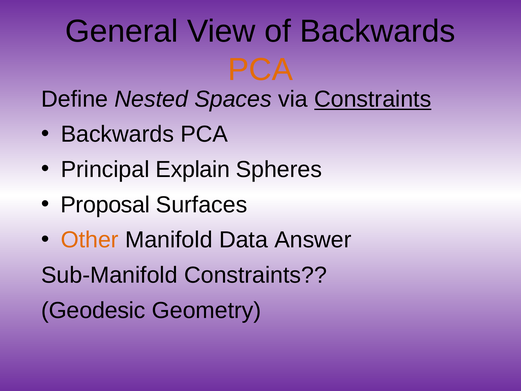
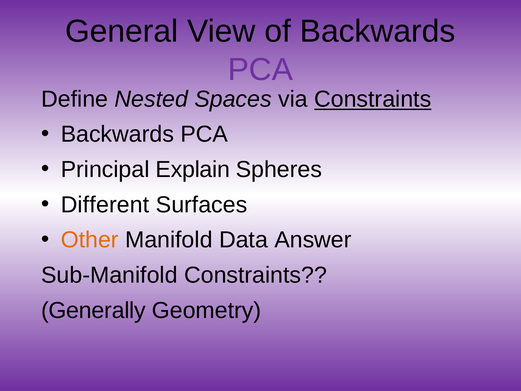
PCA colour: orange -> purple (260, 70)
Proposal: Proposal -> Different (105, 205)
Geodesic: Geodesic -> Generally (93, 310)
